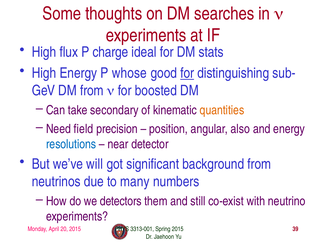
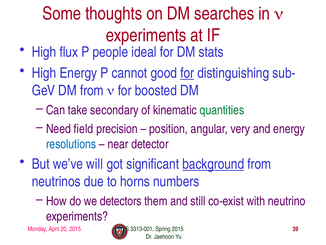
charge: charge -> people (110, 52)
whose: whose -> cannot (129, 73)
quantities colour: orange -> green (222, 110)
also: also -> very (240, 129)
background underline: none -> present (213, 164)
many: many -> horns (135, 181)
